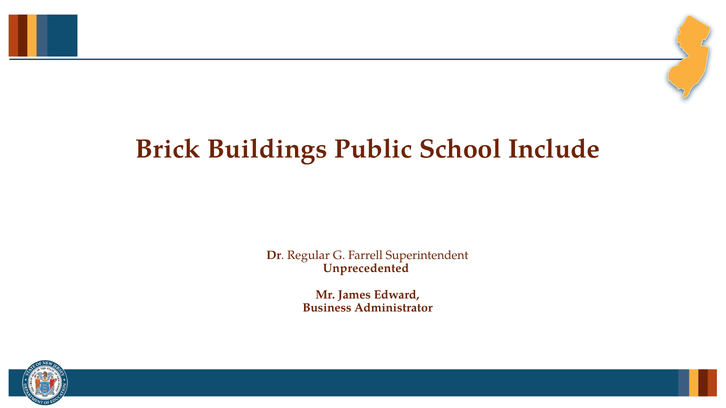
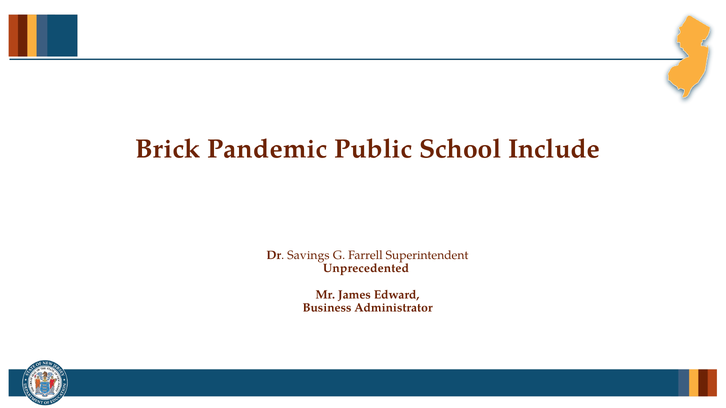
Buildings: Buildings -> Pandemic (267, 149)
Regular: Regular -> Savings (308, 256)
